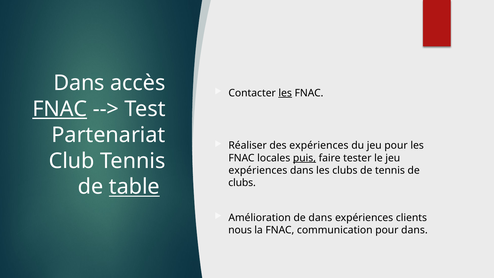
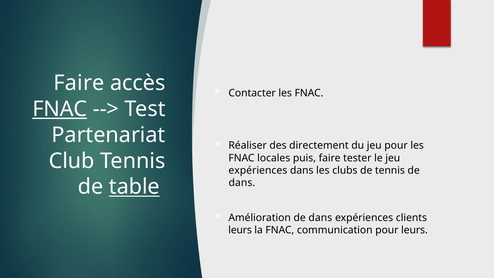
Dans: Dans -> Faire (79, 83)
les underline: present -> none (285, 93)
des expériences: expériences -> directement (319, 146)
puis underline: present -> none (304, 158)
clubs: clubs -> dans (242, 183)
nous: nous -> leurs (240, 230)
pour dans: dans -> leurs (414, 230)
